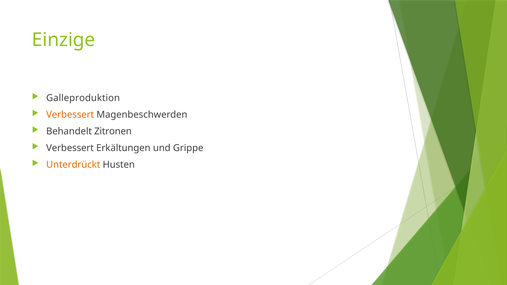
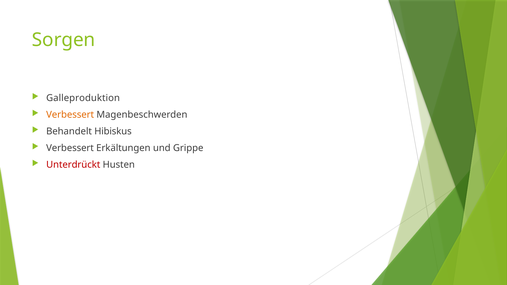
Einzige: Einzige -> Sorgen (64, 40)
Zitronen: Zitronen -> Hibiskus (113, 132)
Unterdrückt colour: orange -> red (73, 165)
